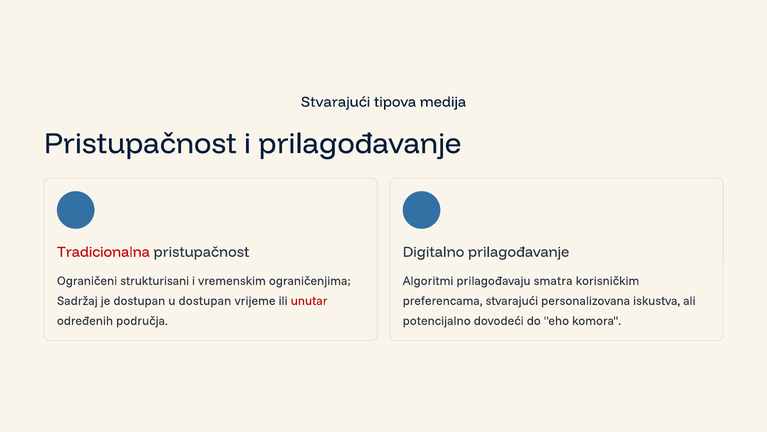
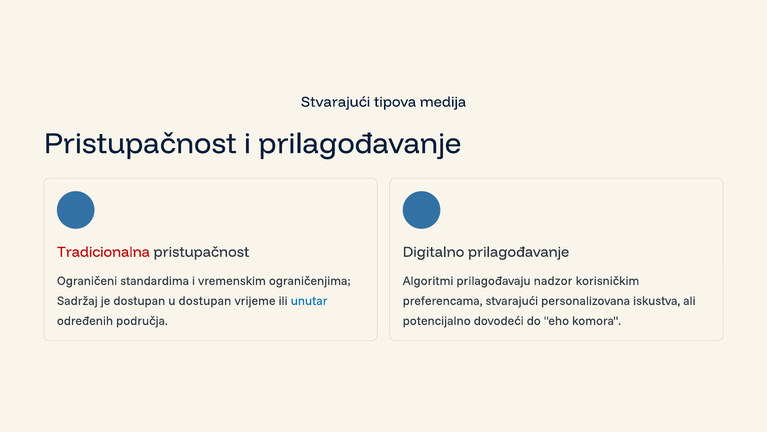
strukturisani: strukturisani -> standardima (155, 280)
smatra: smatra -> nadzor (553, 280)
unutar colour: red -> blue (309, 300)
